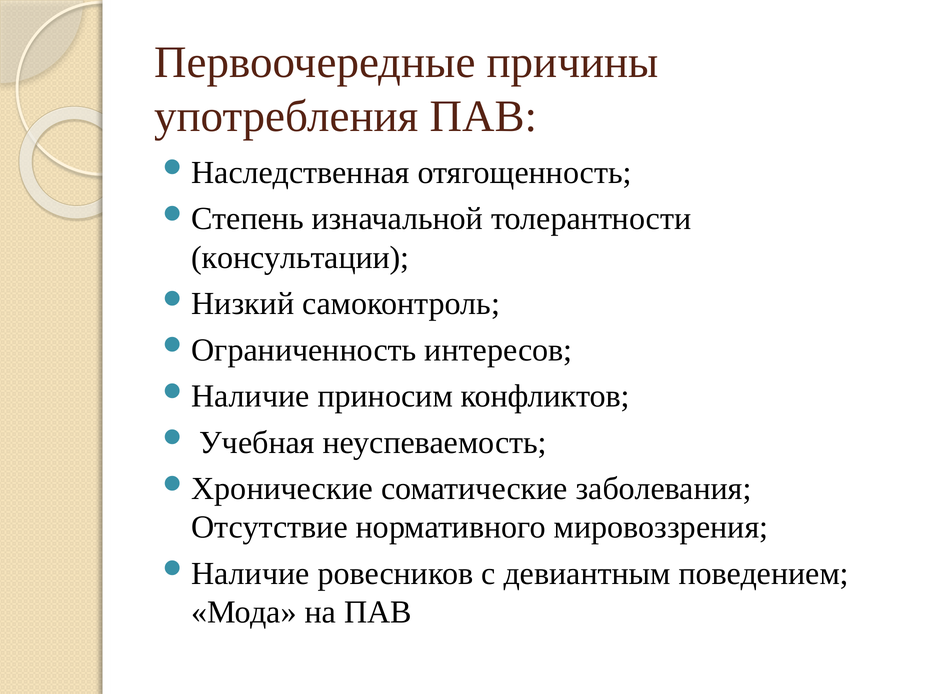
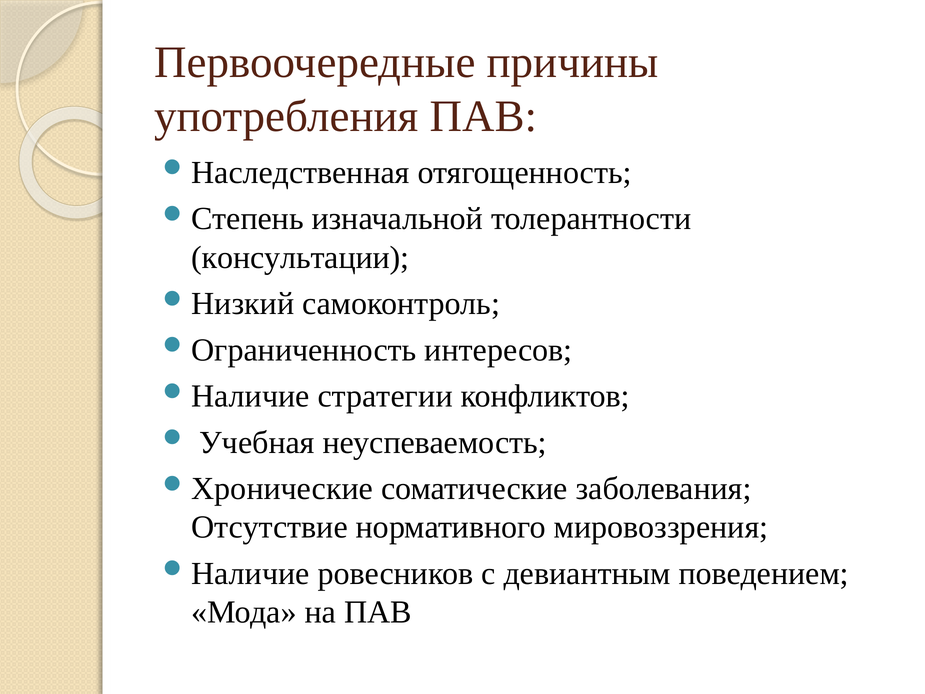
приносим: приносим -> стратегии (385, 396)
